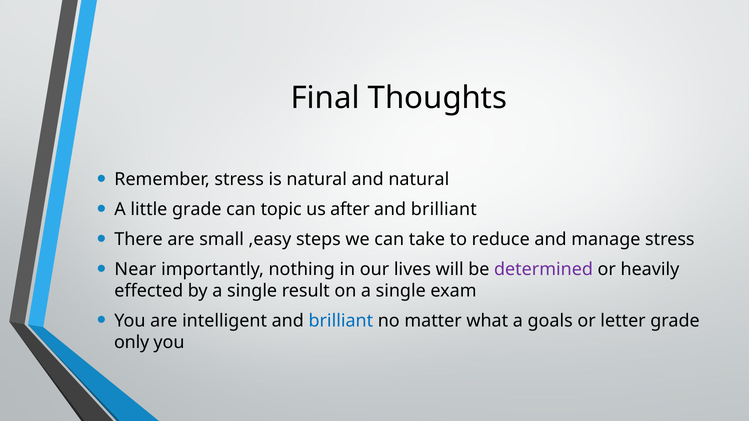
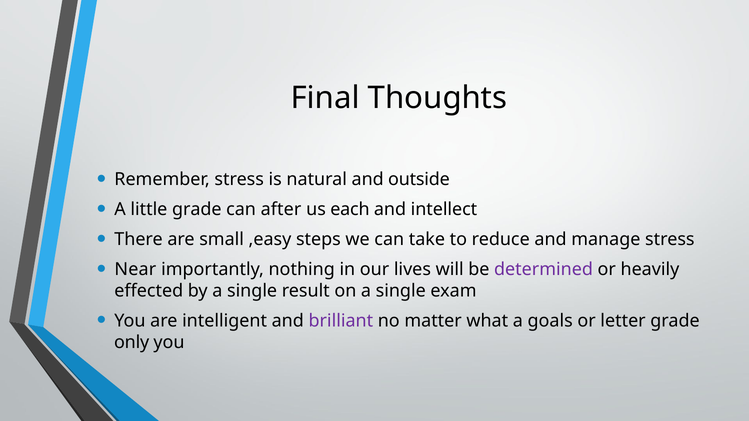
and natural: natural -> outside (419, 180)
topic: topic -> after (281, 210)
after: after -> each (350, 210)
brilliant: brilliant -> intellect (444, 210)
brilliant colour: blue -> purple (341, 321)
